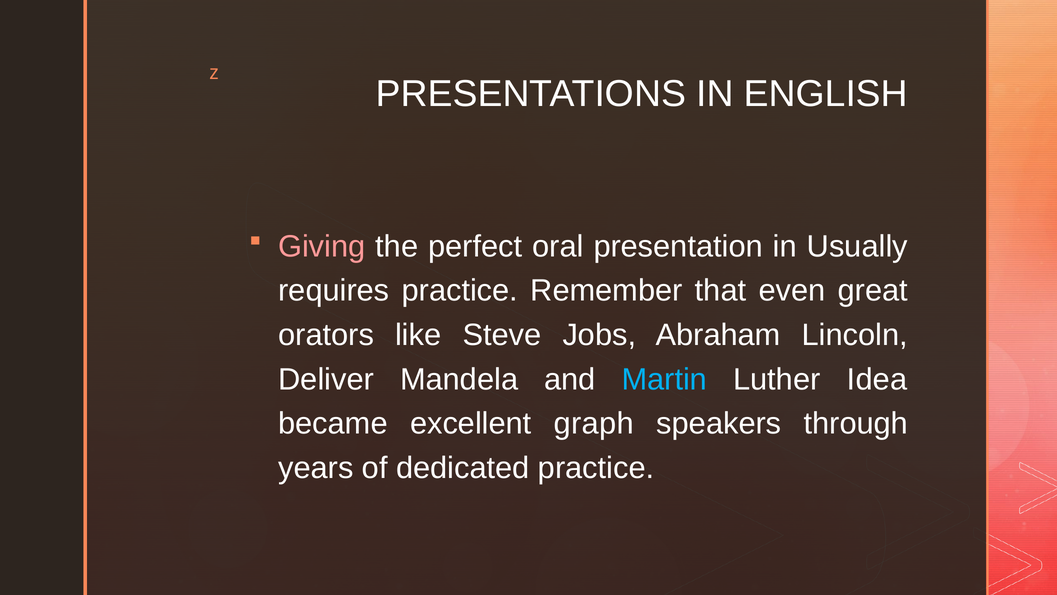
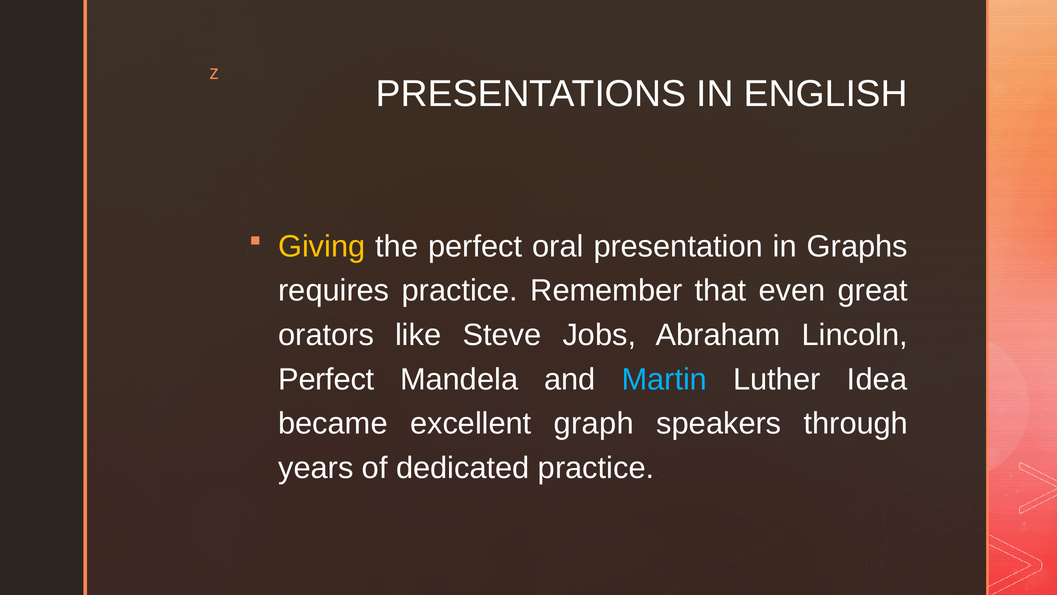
Giving colour: pink -> yellow (322, 246)
Usually: Usually -> Graphs (857, 246)
Deliver: Deliver -> Perfect (326, 379)
